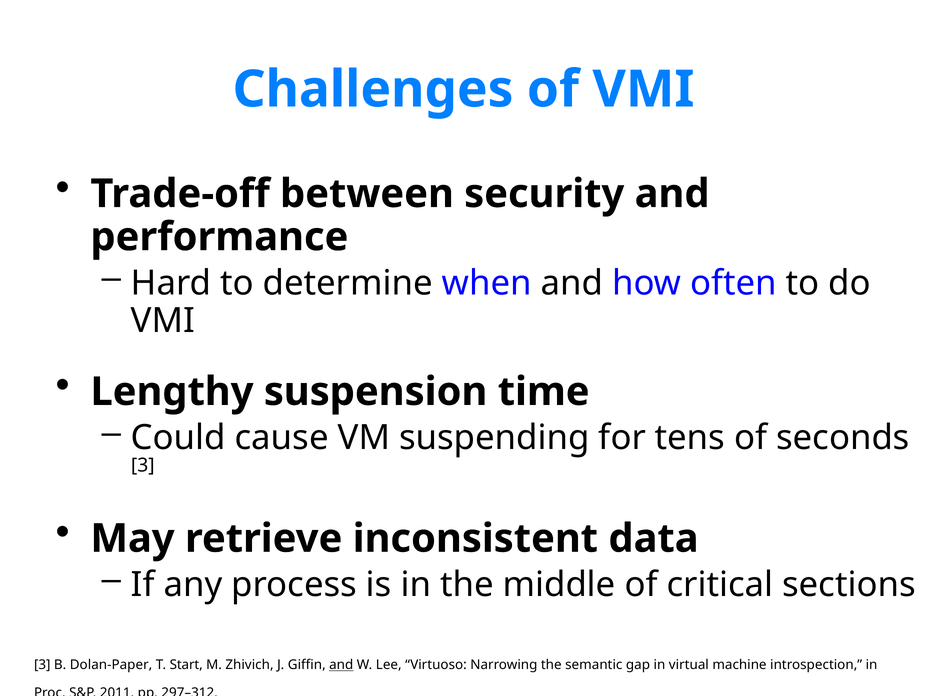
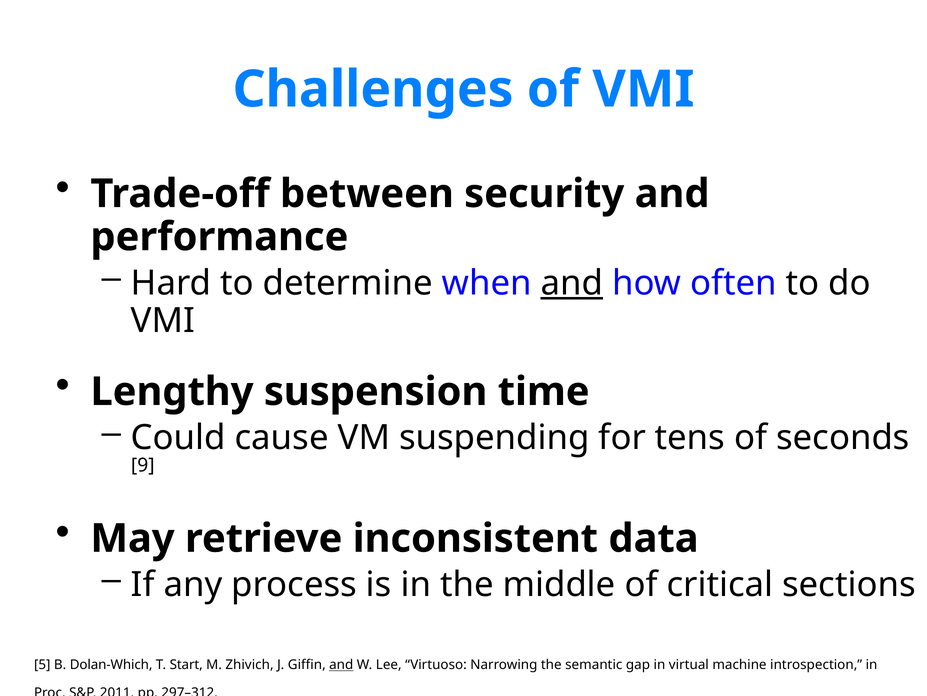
and underline: none -> present (572, 283)
3: 3 -> 9 (143, 465)
3: 3 -> 5 (42, 664)
Dolan-Paper: Dolan-Paper -> Dolan-Which (111, 664)
